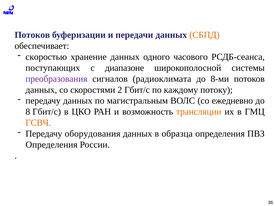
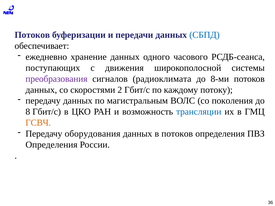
СБПД colour: orange -> blue (204, 35)
скоростью: скоростью -> ежедневно (46, 57)
диапазоне: диапазоне -> движения (124, 68)
ежедневно: ежедневно -> поколения (232, 101)
трансляции colour: orange -> blue (199, 112)
в образца: образца -> потоков (177, 134)
